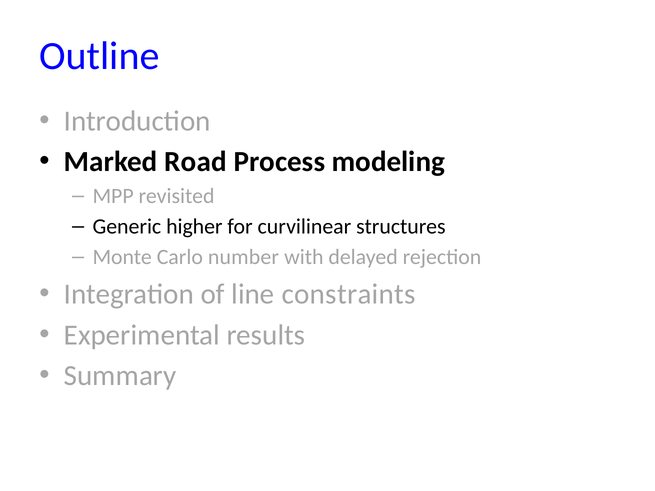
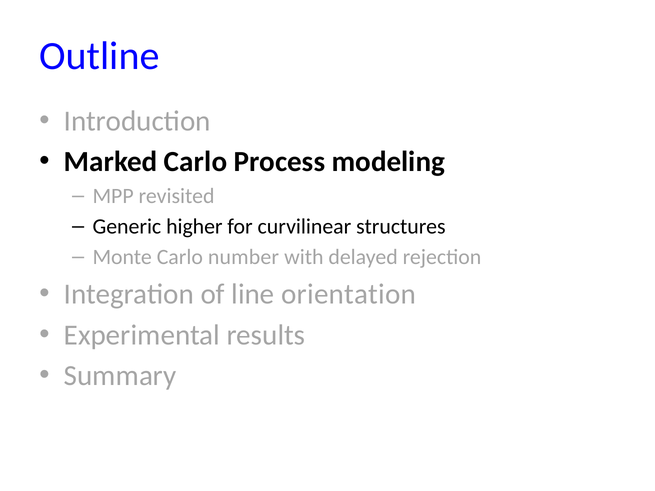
Marked Road: Road -> Carlo (196, 162)
constraints: constraints -> orientation (349, 294)
